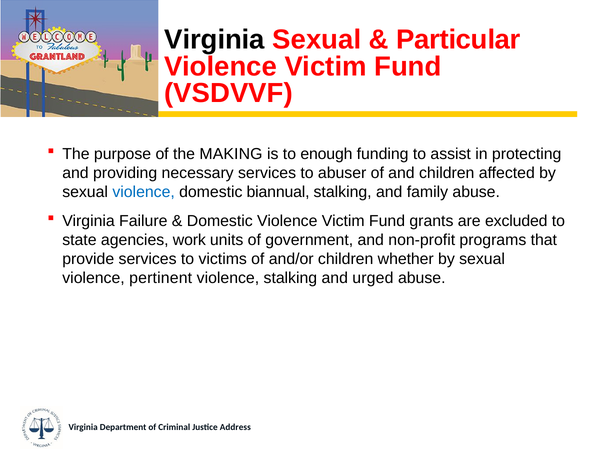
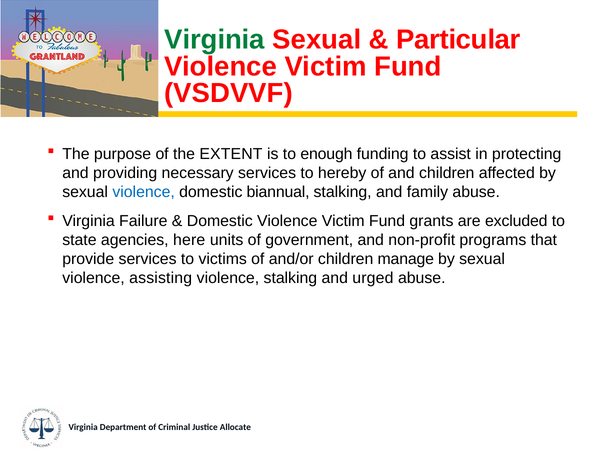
Virginia colour: black -> green (215, 40)
MAKING: MAKING -> EXTENT (231, 154)
abuser: abuser -> hereby (342, 173)
work: work -> here (189, 240)
whether: whether -> manage (406, 259)
pertinent: pertinent -> assisting (161, 278)
Address: Address -> Allocate (235, 427)
